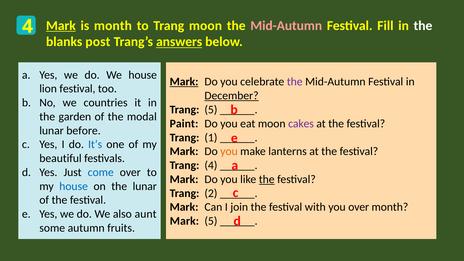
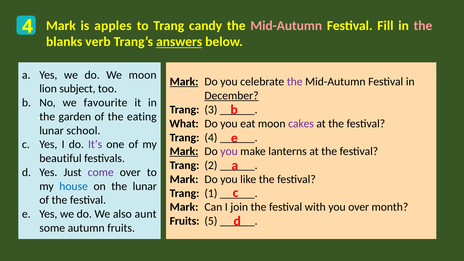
Mark underline: present -> none (61, 26)
is month: month -> apples (113, 26)
Trang moon: moon -> candy (206, 26)
the colour: white -> pink (423, 26)
post: post -> verb (98, 42)
We house: house -> moon (143, 75)
lion festival: festival -> subject (77, 89)
countries: countries -> favourite (106, 103)
Trang 5: 5 -> 3 (211, 110)
modal: modal -> eating (142, 117)
Paint: Paint -> What (184, 124)
before: before -> school (83, 131)
Trang 1: 1 -> 4 (211, 138)
It’s colour: blue -> purple (95, 144)
Mark underline: none -> present (184, 151)
you colour: orange -> purple (229, 151)
Trang 4: 4 -> 2 (211, 165)
come colour: blue -> purple (101, 172)
the underline: present -> none (267, 179)
2: 2 -> 1 (211, 193)
Mark: Mark -> Fruits (185, 221)
